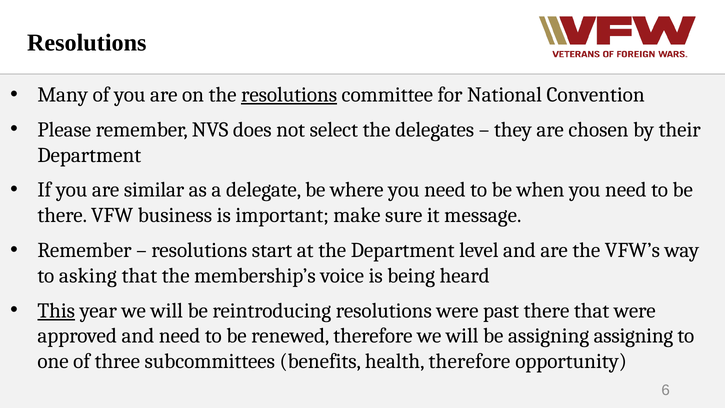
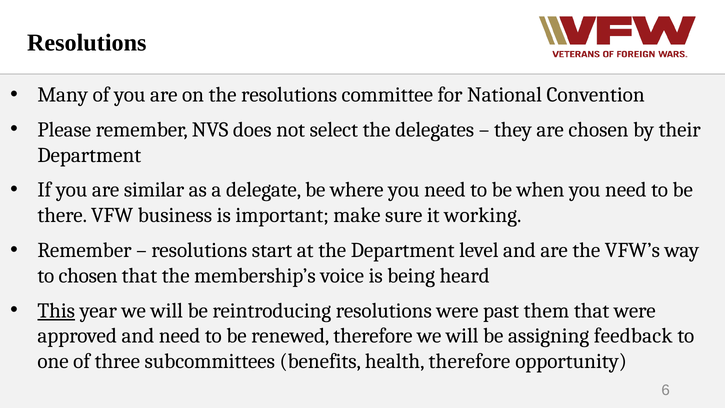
resolutions underline: present -> none (289, 95)
message: message -> working (483, 215)
to asking: asking -> chosen (88, 276)
past there: there -> them (546, 310)
assigning assigning: assigning -> feedback (633, 336)
